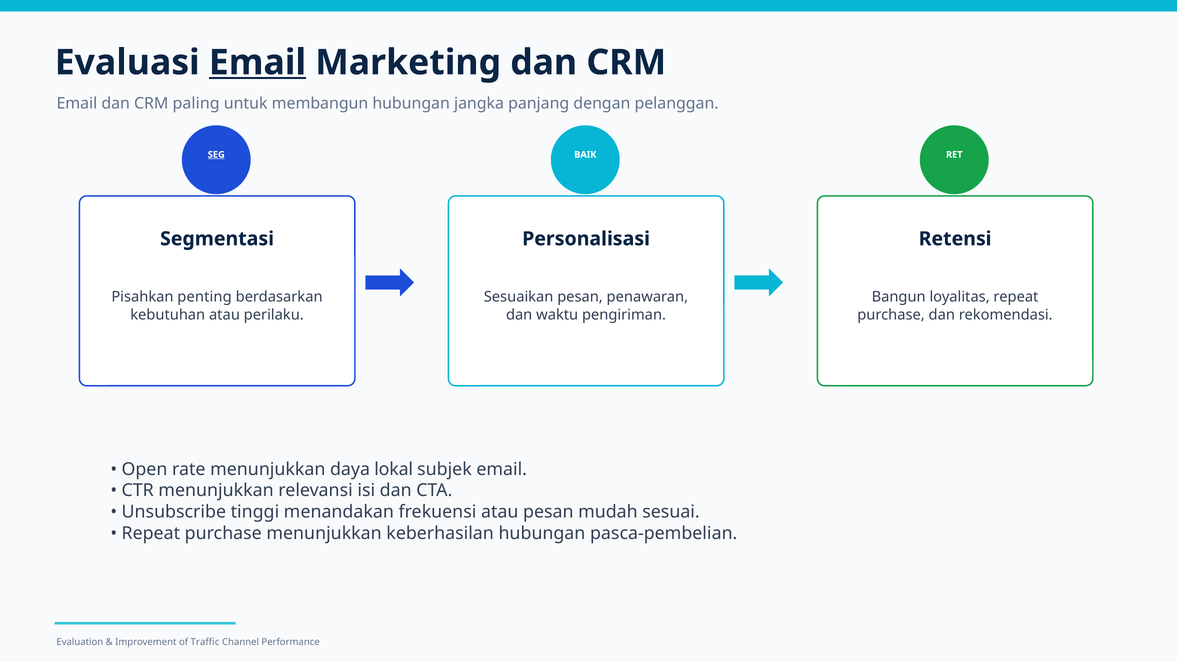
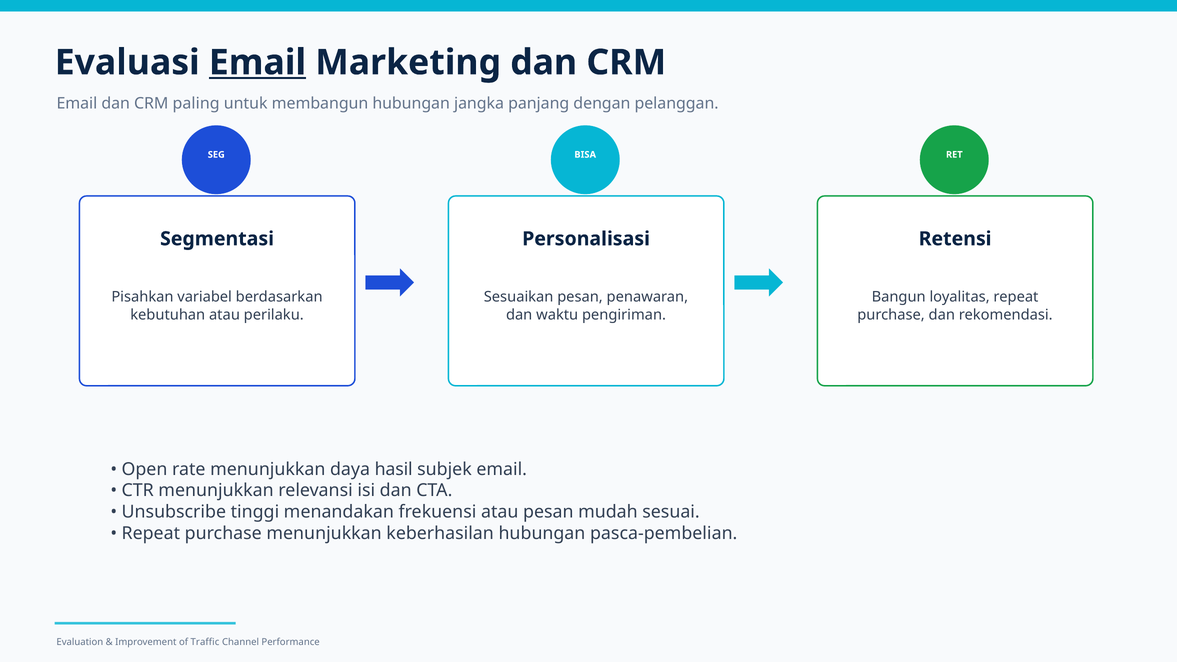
SEG underline: present -> none (216, 155)
BAIK: BAIK -> BISA (585, 155)
penting: penting -> variabel (205, 297)
lokal: lokal -> hasil (394, 469)
